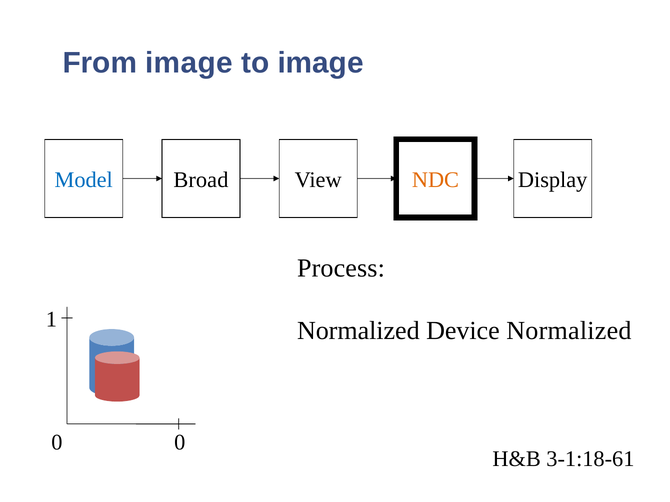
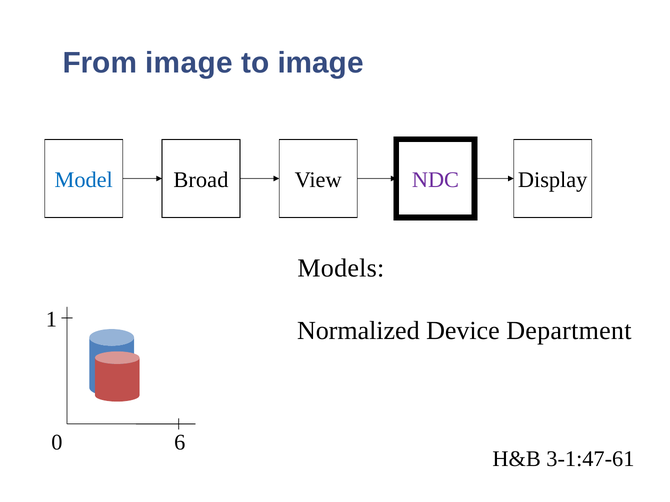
NDC colour: orange -> purple (435, 180)
Process: Process -> Models (341, 268)
Device Normalized: Normalized -> Department (569, 331)
0 0: 0 -> 6 (180, 443)
3-1:18-61: 3-1:18-61 -> 3-1:47-61 (590, 459)
